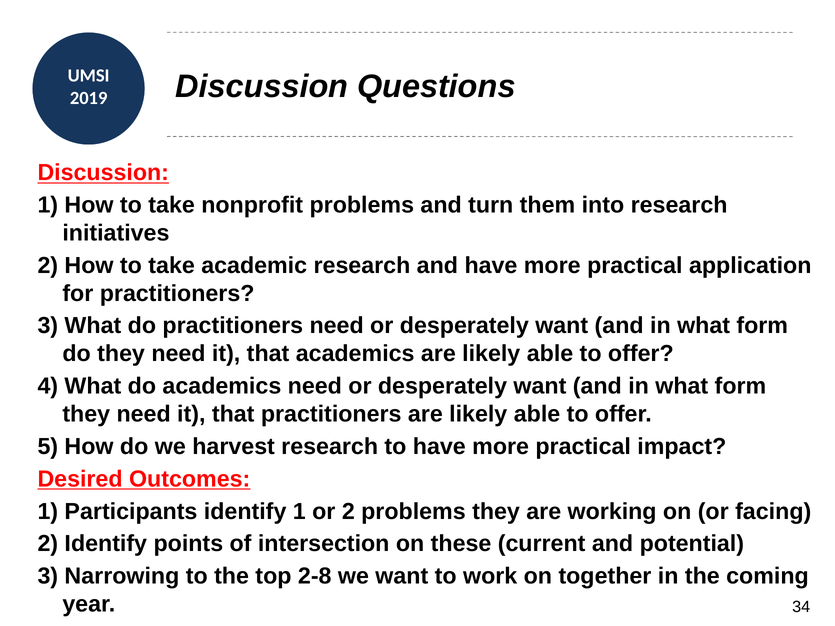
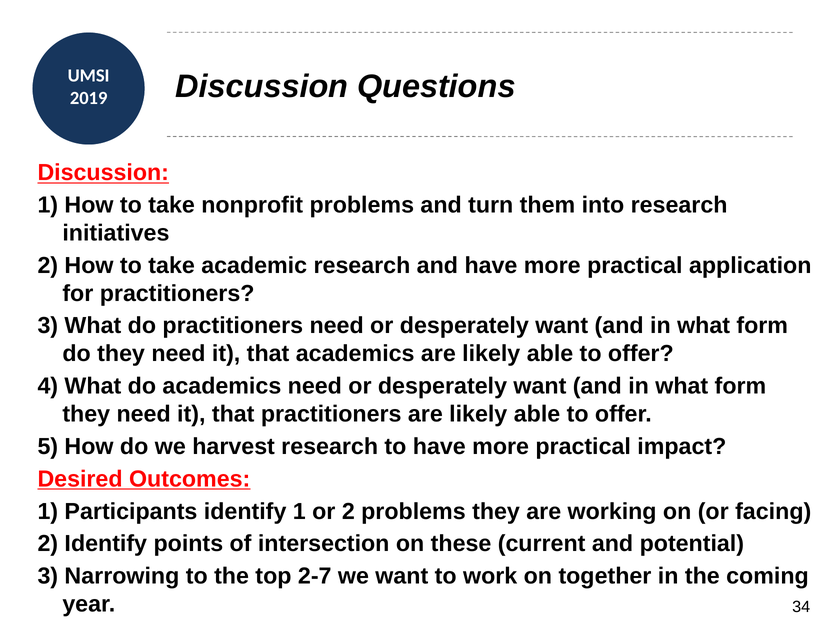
2-8: 2-8 -> 2-7 (315, 577)
